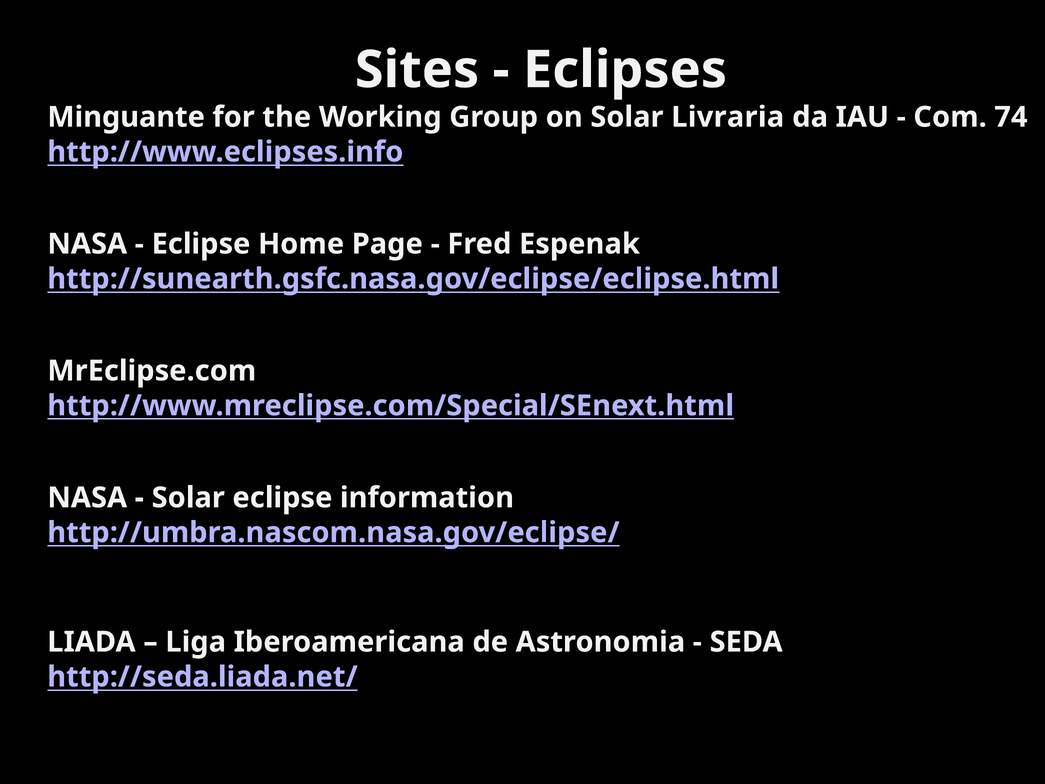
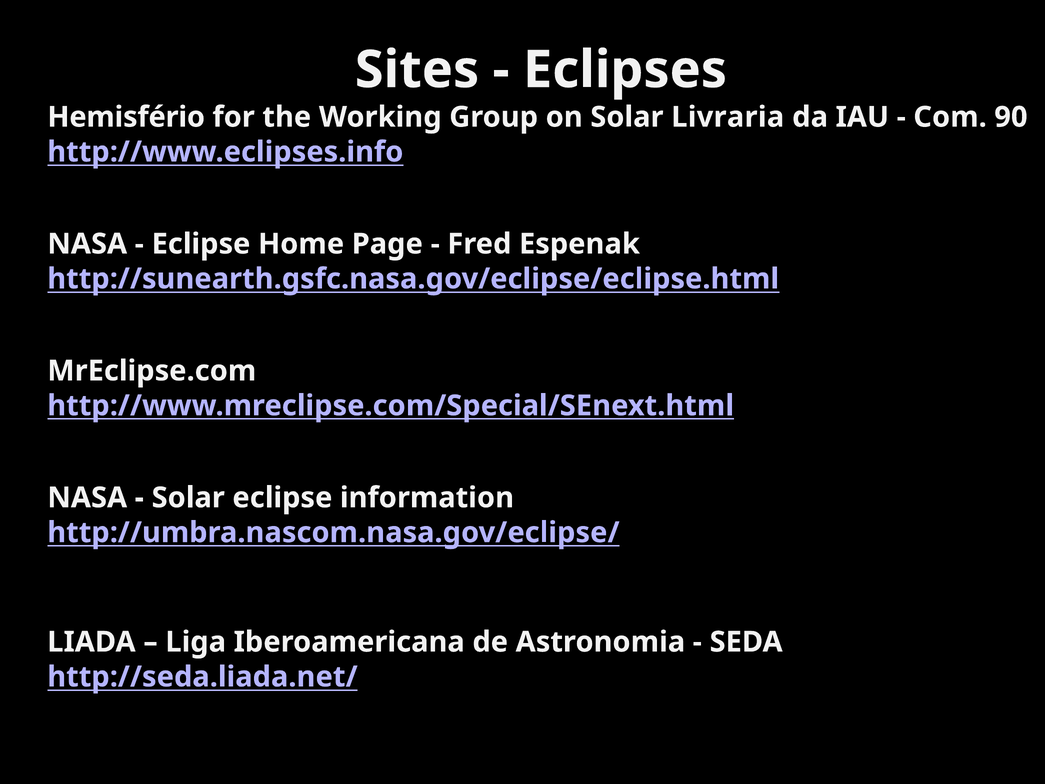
Minguante: Minguante -> Hemisfério (126, 117)
74: 74 -> 90 (1011, 117)
